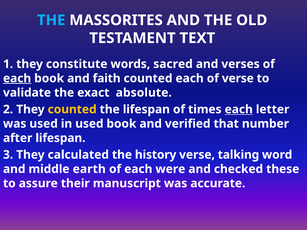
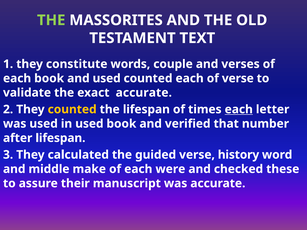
THE colour: light blue -> light green (51, 20)
sacred: sacred -> couple (173, 64)
each underline: present -> none (17, 78)
and faith: faith -> used (107, 78)
exact absolute: absolute -> accurate (144, 93)
history: history -> guided (156, 155)
talking: talking -> history (238, 155)
earth: earth -> make (89, 169)
